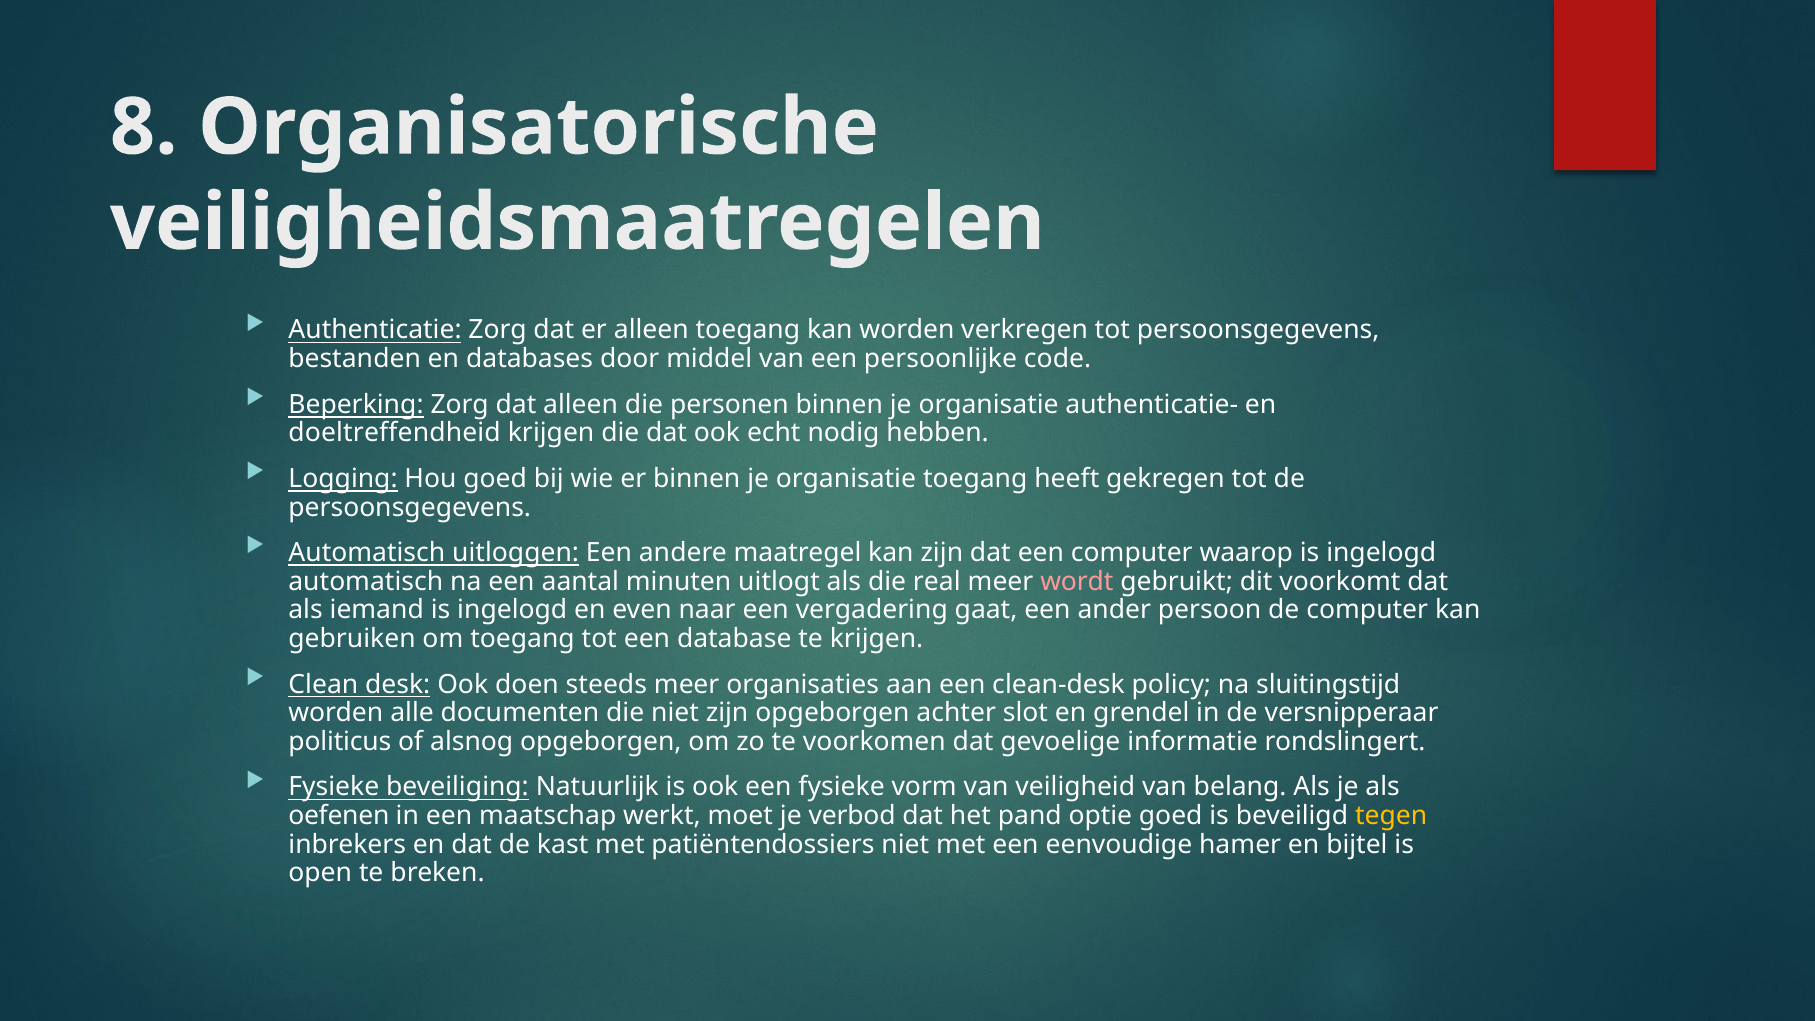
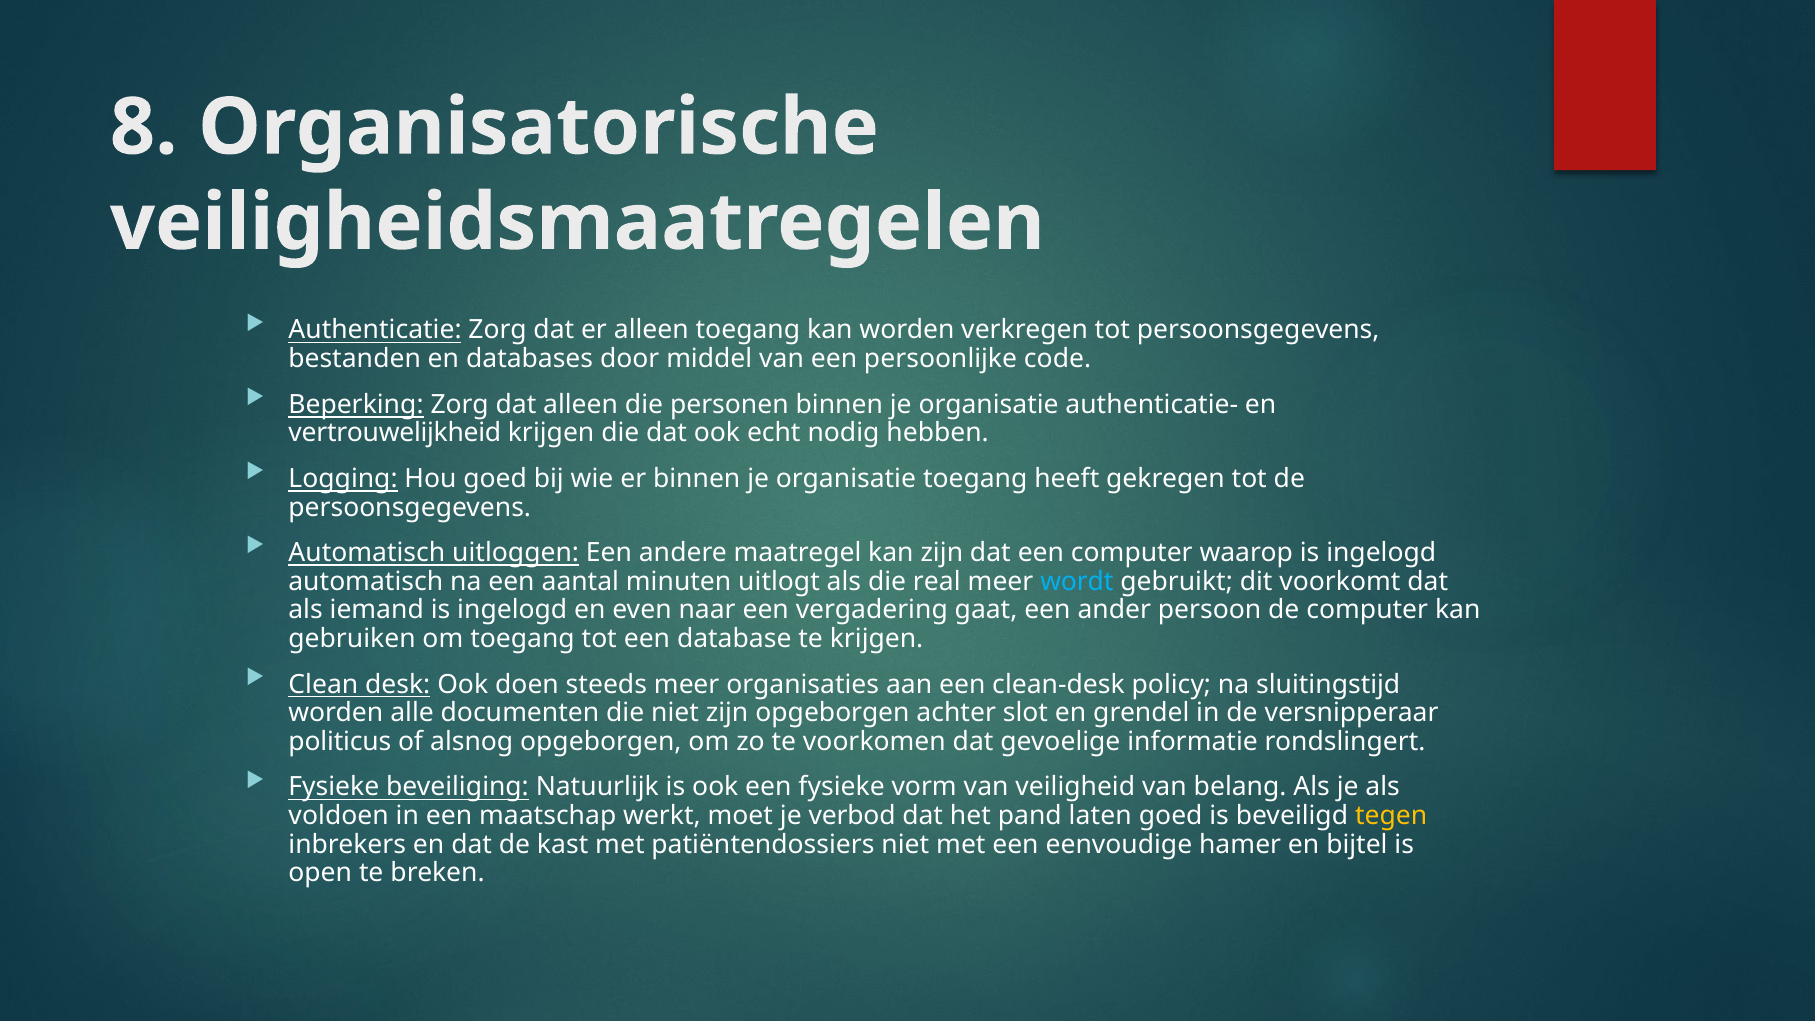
doeltreffendheid: doeltreffendheid -> vertrouwelijkheid (395, 433)
wordt colour: pink -> light blue (1077, 581)
oefenen: oefenen -> voldoen (339, 816)
optie: optie -> laten (1100, 816)
